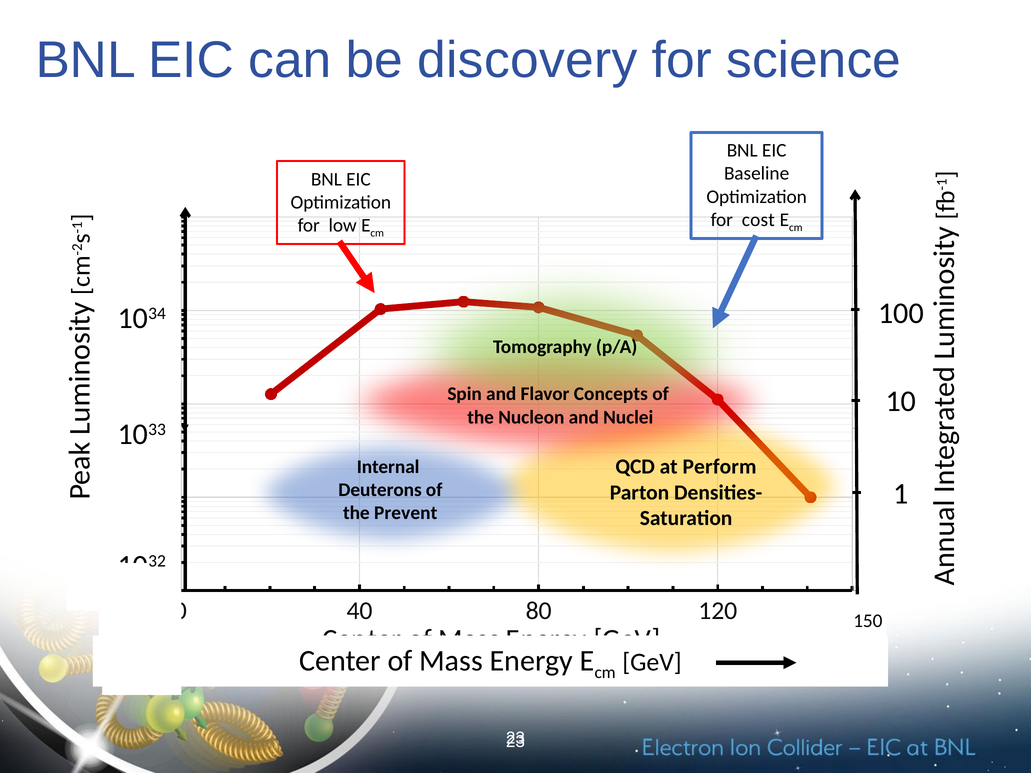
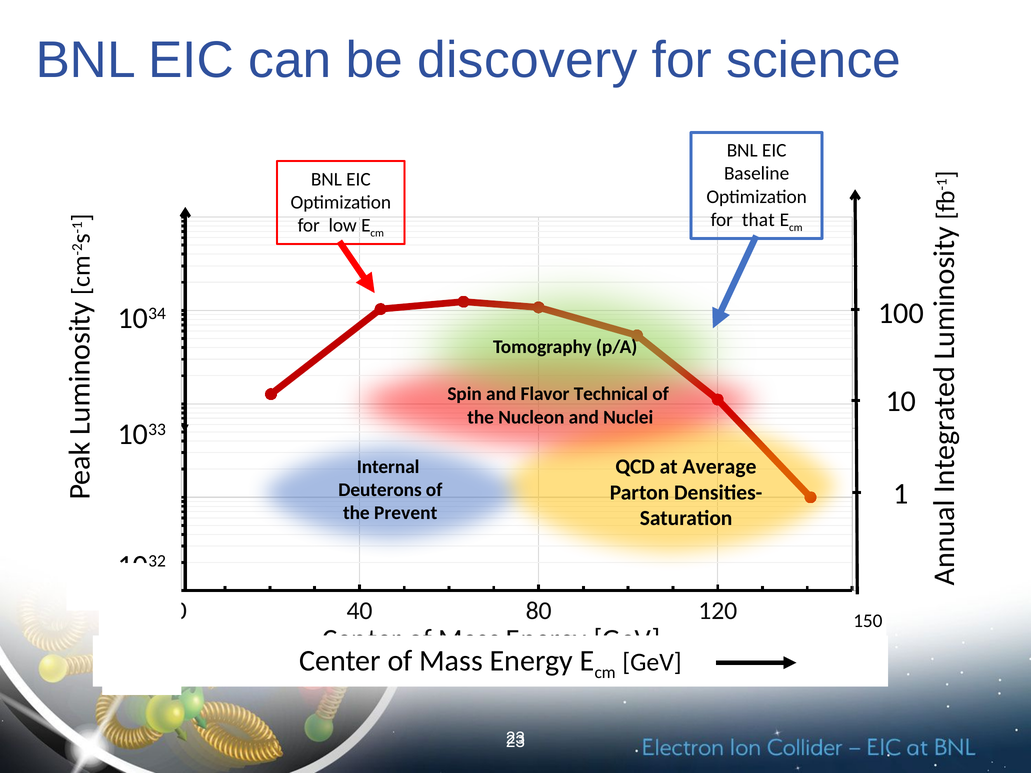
cost: cost -> that (758, 220)
Concepts: Concepts -> Technical (611, 394)
Perform: Perform -> Average (720, 467)
